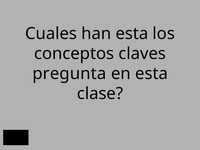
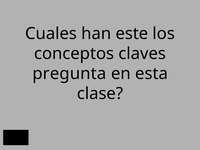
han esta: esta -> este (132, 34)
